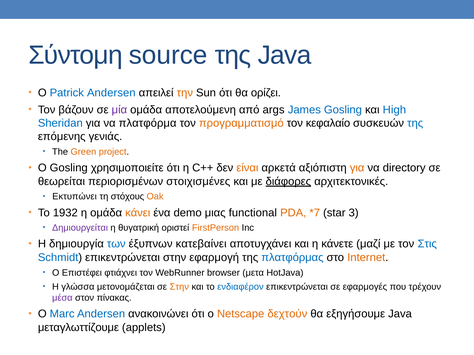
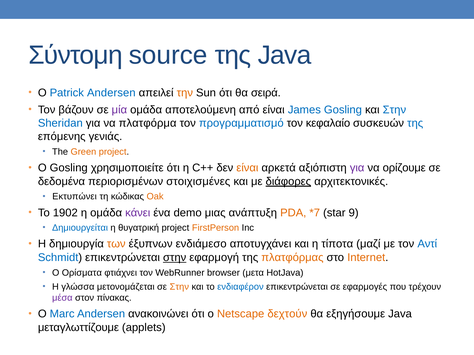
ορίζει: ορίζει -> σειρά (266, 93)
από args: args -> είναι (274, 110)
και High: High -> Στην (394, 110)
προγραμματισμό colour: orange -> blue (241, 123)
για colour: orange -> purple (357, 168)
directory: directory -> ορίζουμε (404, 168)
θεωρείται: θεωρείται -> δεδομένα (61, 182)
στόχους: στόχους -> κώδικας (127, 197)
1932: 1932 -> 1902 (65, 213)
κάνει colour: orange -> purple (138, 213)
functional: functional -> ανάπτυξη (253, 213)
3: 3 -> 9 (354, 213)
Δημιουργείται colour: purple -> blue (80, 228)
θυγατρική οριστεί: οριστεί -> project (175, 228)
των colour: blue -> orange (116, 244)
κατεβαίνει: κατεβαίνει -> ενδιάμεσο (201, 244)
κάνετε: κάνετε -> τίποτα (337, 244)
Στις: Στις -> Αντί (427, 244)
στην underline: none -> present (175, 258)
πλατφόρμας colour: blue -> orange (292, 258)
Επιστέφει: Επιστέφει -> Ορίσματα (82, 273)
